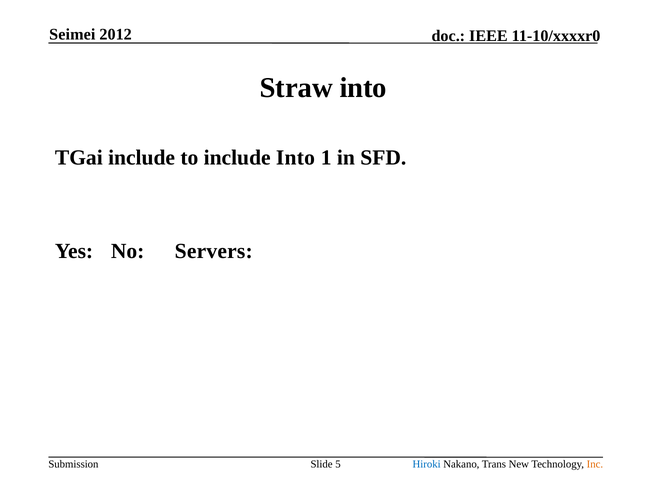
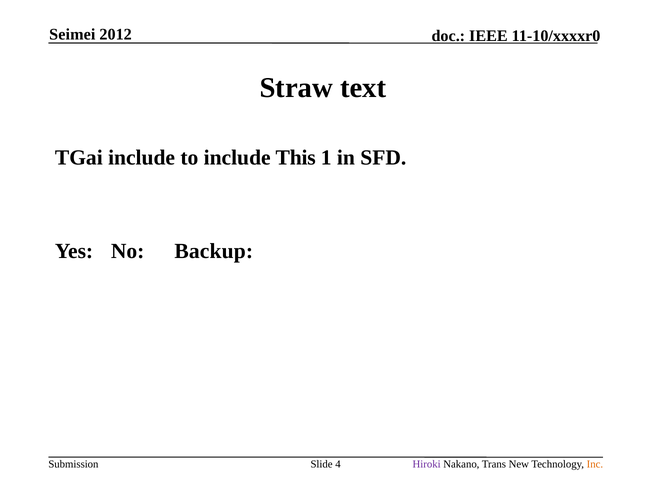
Straw into: into -> text (363, 88)
include Into: Into -> This (296, 158)
Servers: Servers -> Backup (214, 251)
5: 5 -> 4 (338, 465)
Hiroki colour: blue -> purple (427, 465)
